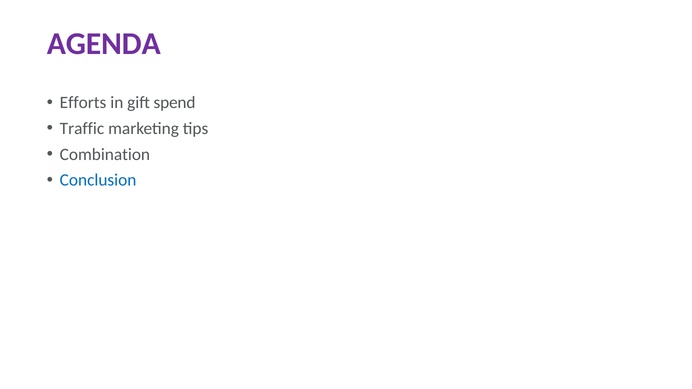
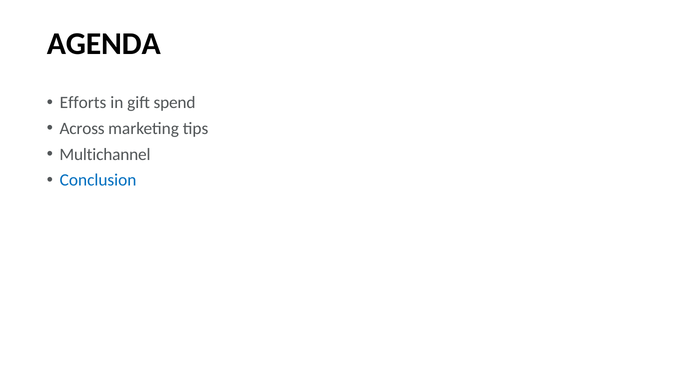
AGENDA colour: purple -> black (104, 44)
Traffic: Traffic -> Across (82, 129)
Combination: Combination -> Multichannel (105, 154)
